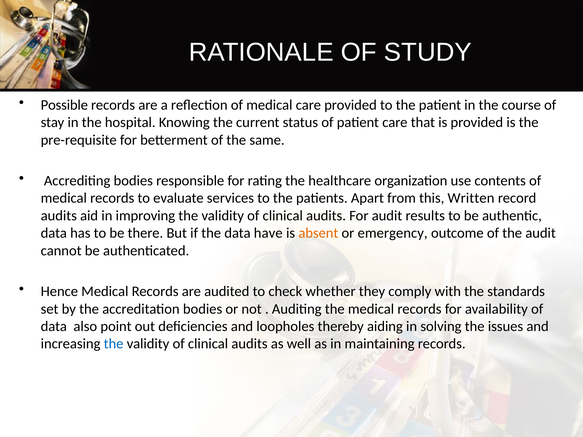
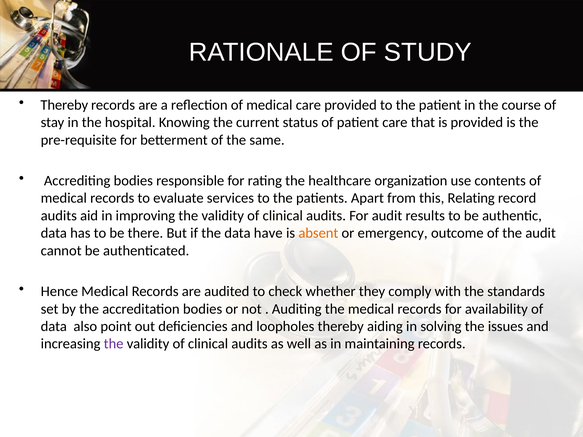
Possible: Possible -> Thereby (64, 105)
Written: Written -> Relating (471, 198)
the colour: blue -> purple (114, 344)
